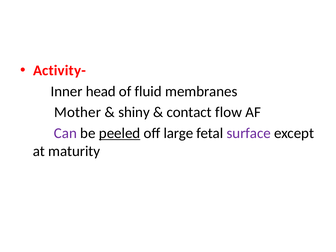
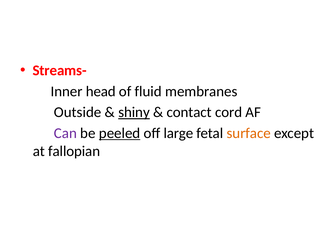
Activity-: Activity- -> Streams- (60, 70)
Mother: Mother -> Outside (78, 112)
shiny underline: none -> present (134, 112)
flow: flow -> cord (229, 112)
surface colour: purple -> orange (249, 133)
maturity: maturity -> fallopian (74, 151)
